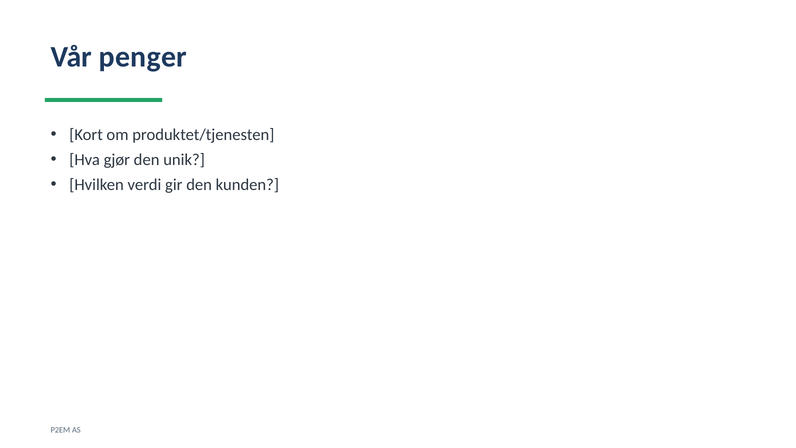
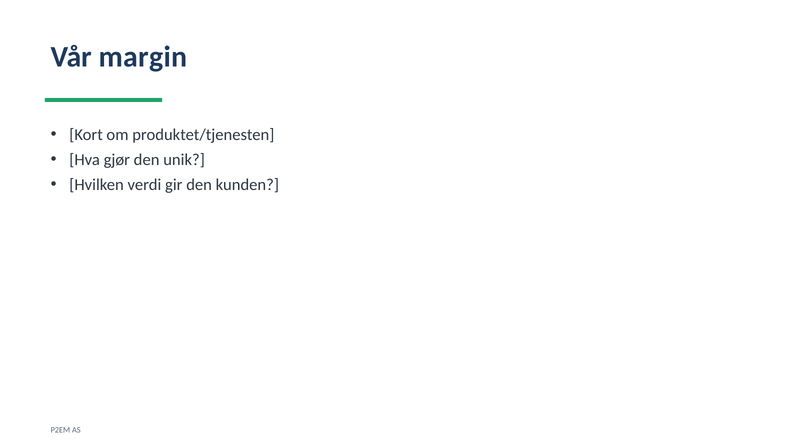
penger: penger -> margin (143, 57)
